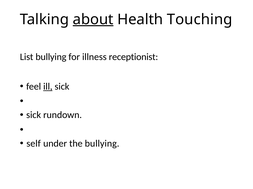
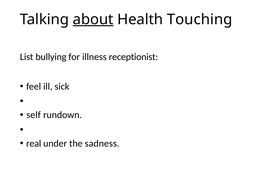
ill underline: present -> none (48, 87)
sick: sick -> self (34, 115)
self: self -> real (34, 144)
the bullying: bullying -> sadness (102, 144)
